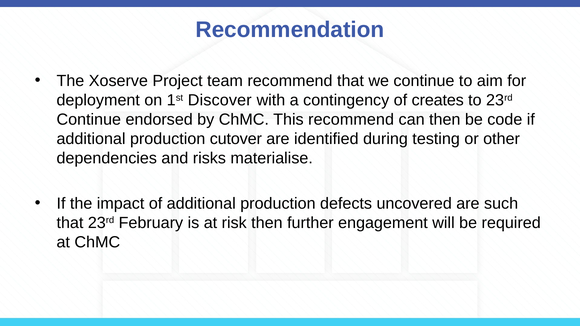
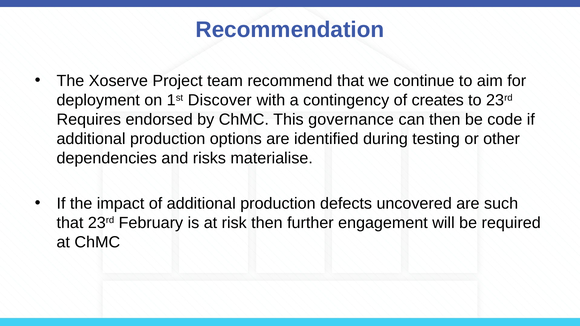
Continue: Continue -> Requires (89, 120)
This recommend: recommend -> governance (351, 120)
cutover: cutover -> options (236, 139)
